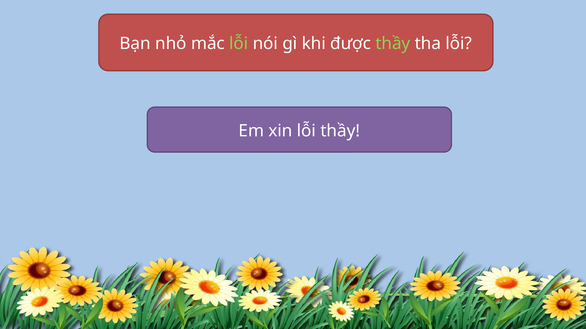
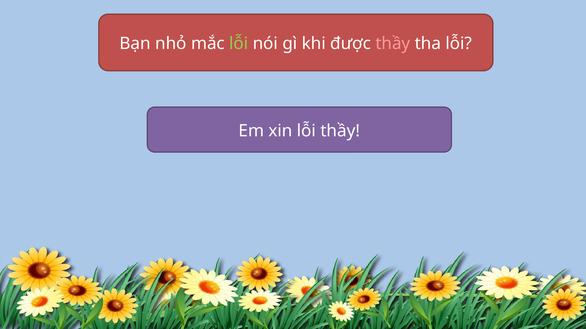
thầy colour: light green -> pink (393, 44)
